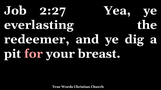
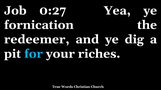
2:27: 2:27 -> 0:27 (53, 11)
everlasting: everlasting -> fornication (39, 25)
for colour: pink -> light blue (33, 54)
breast: breast -> riches (99, 54)
